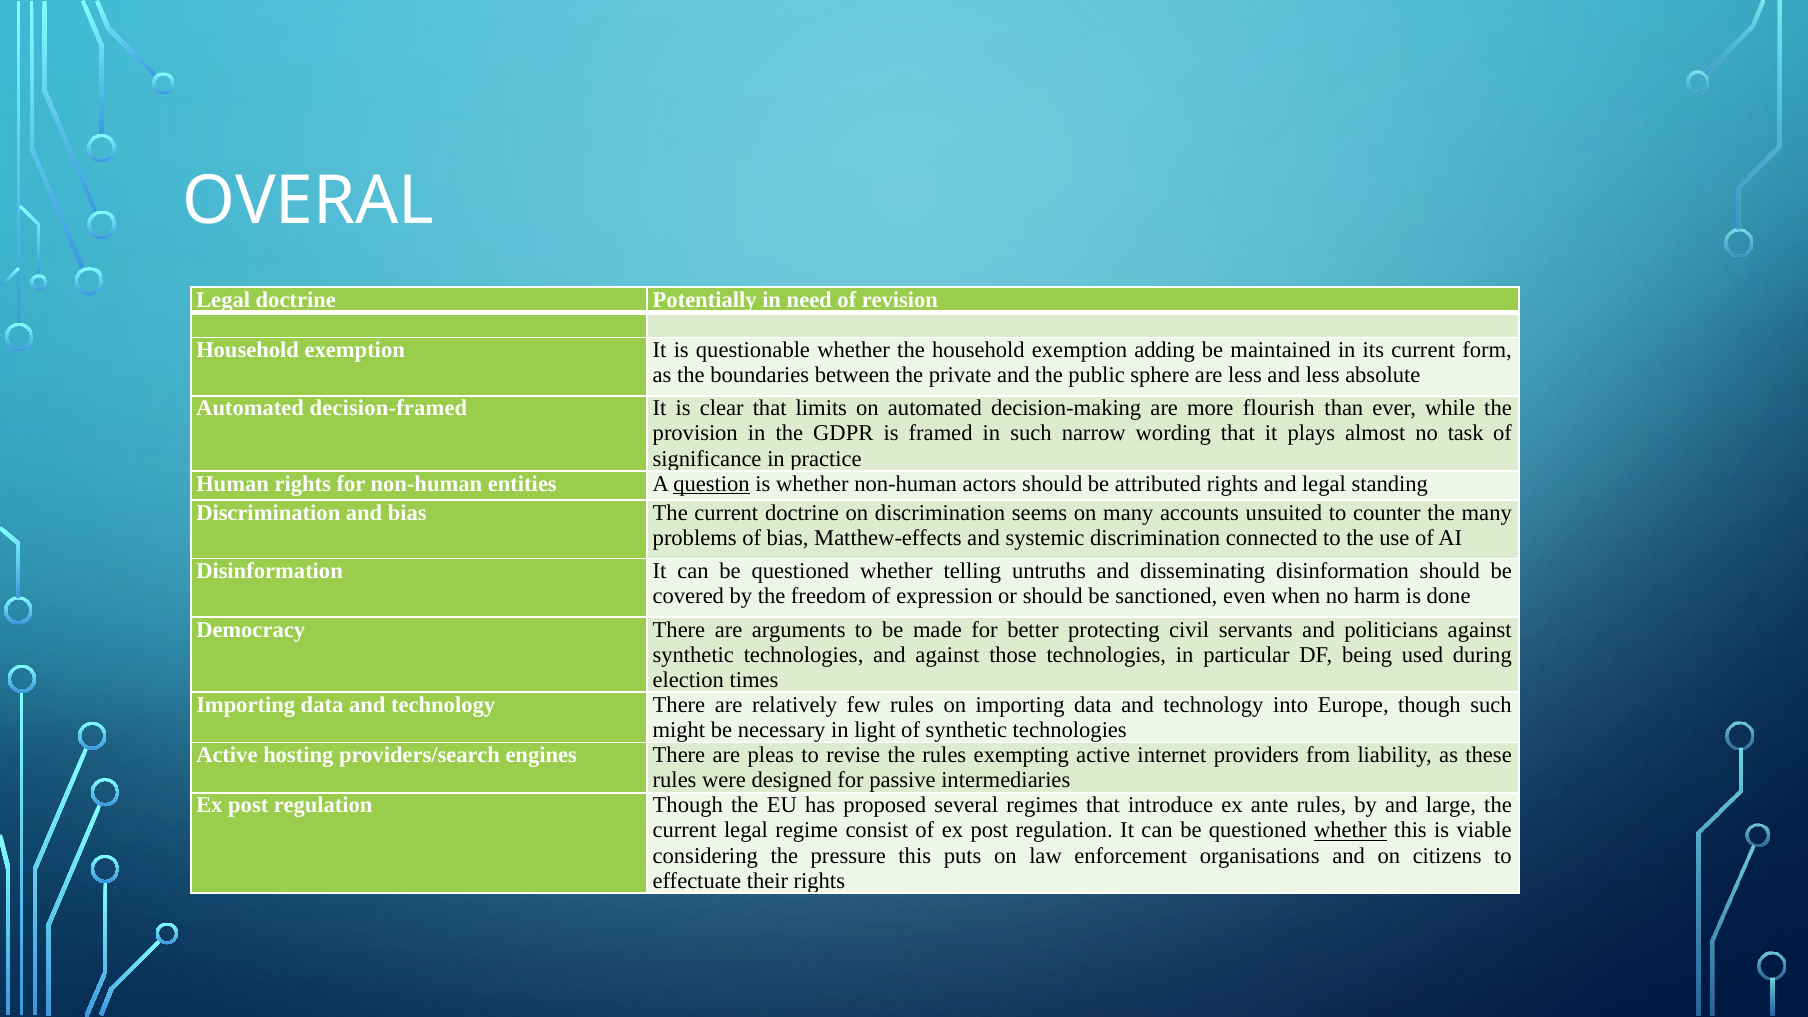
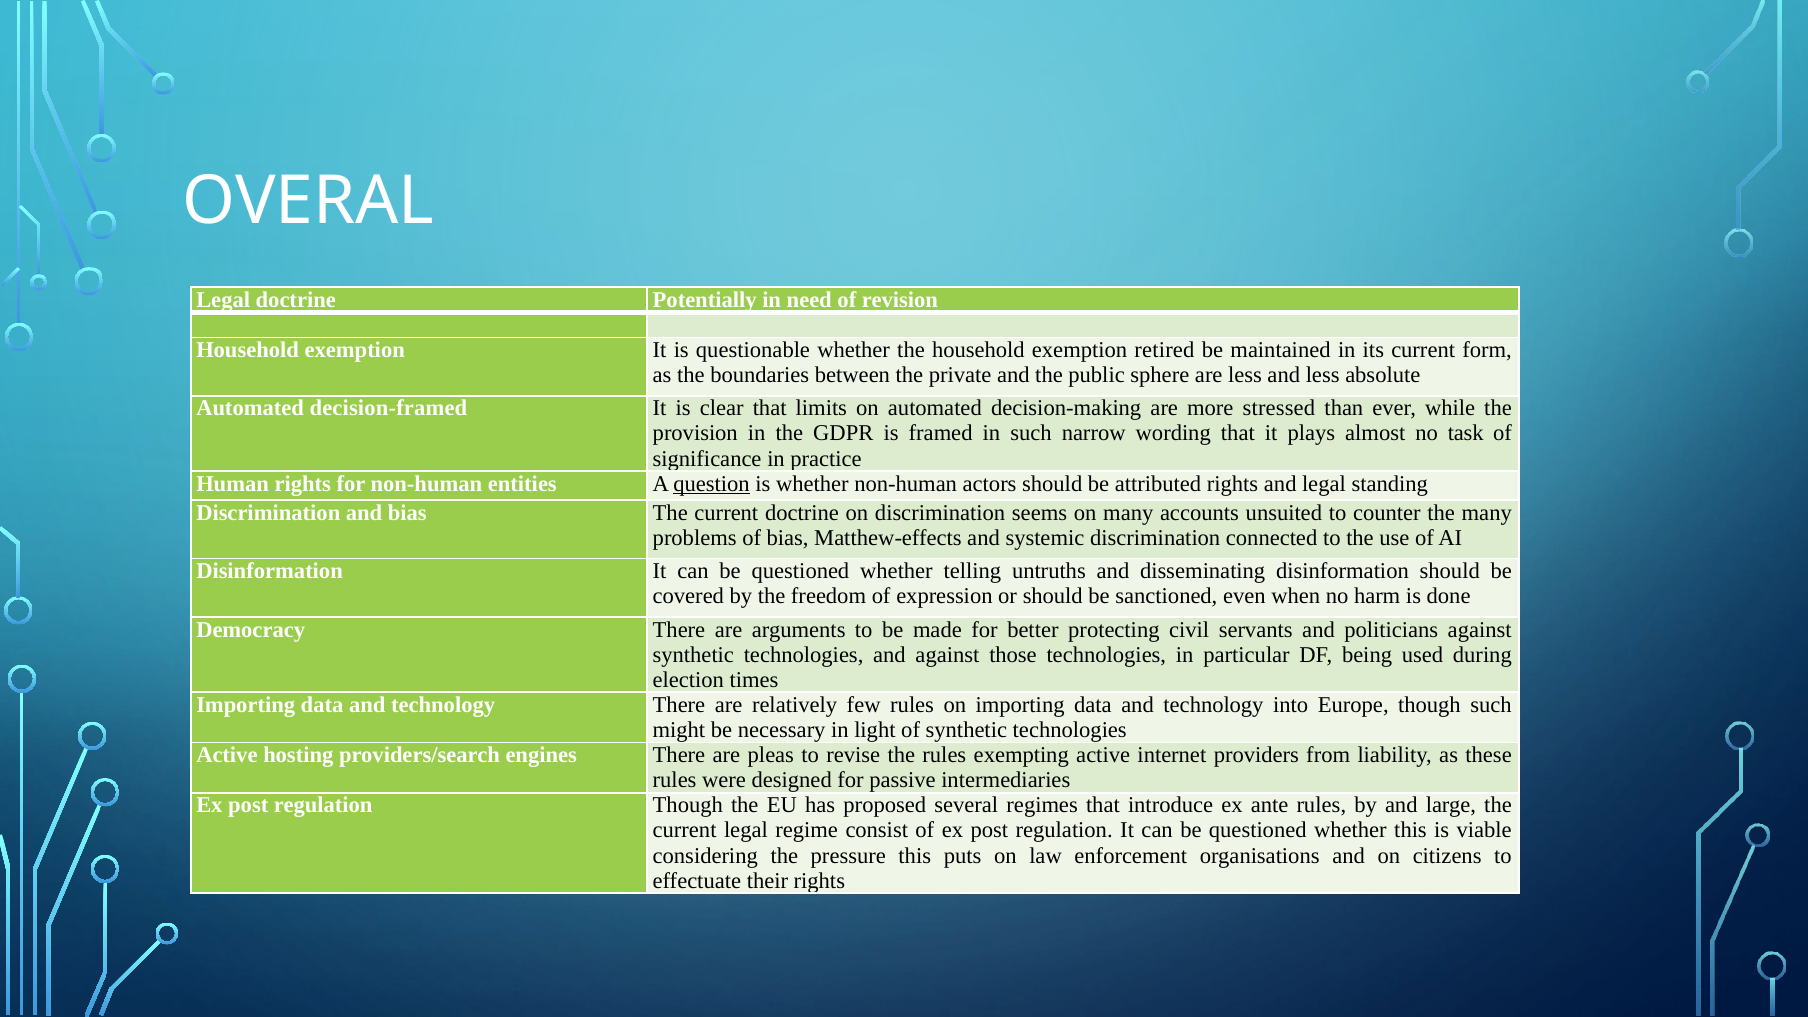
adding: adding -> retired (1164, 350)
flourish: flourish -> stressed (1279, 408)
whether underline: present -> none (1350, 830)
